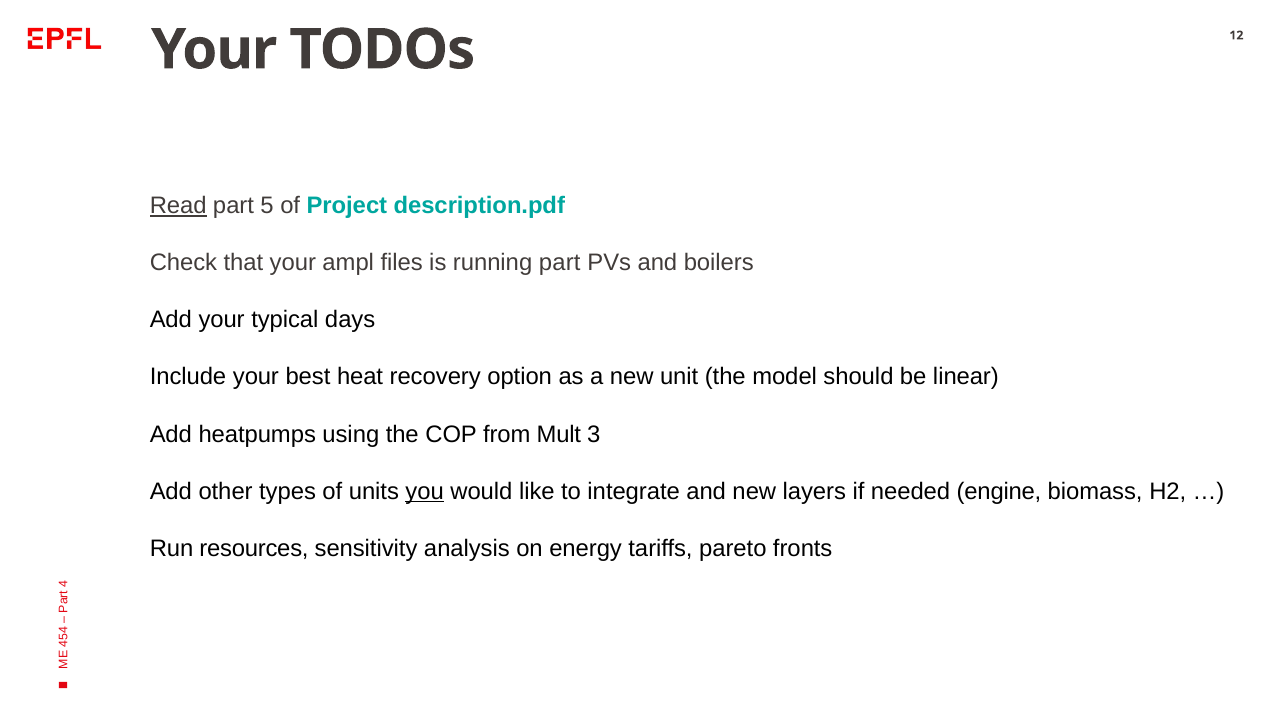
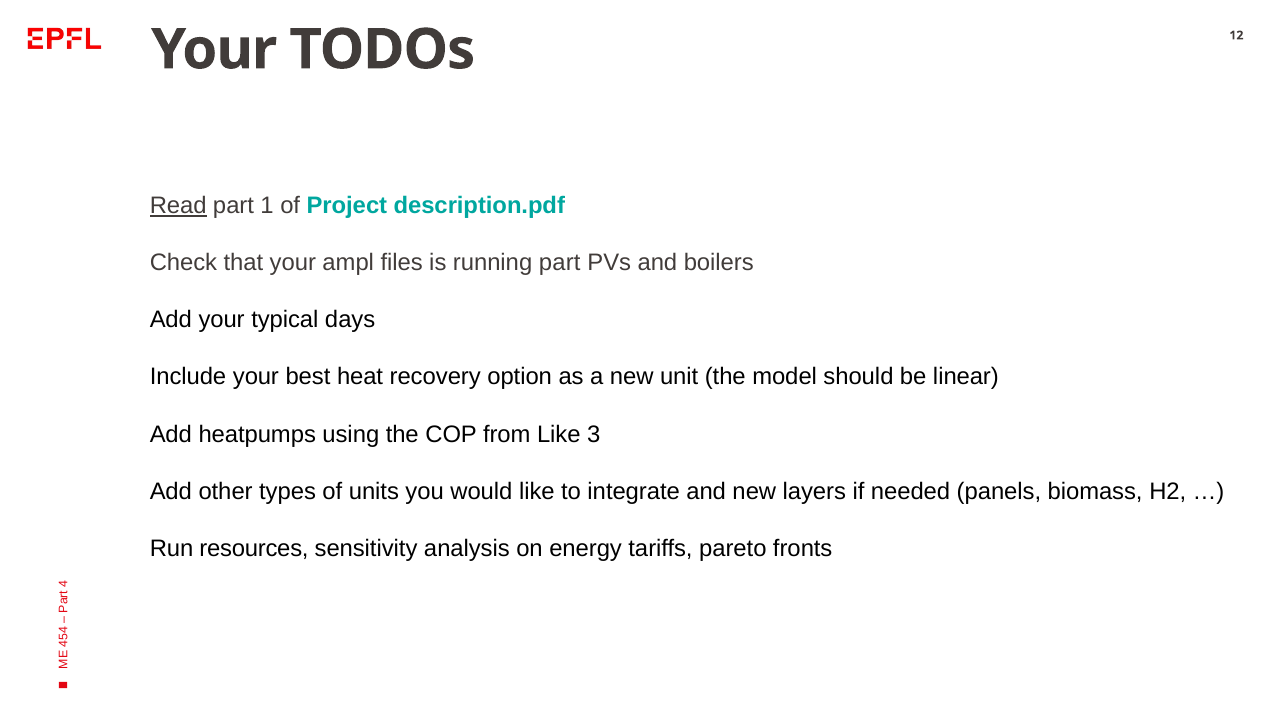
part 5: 5 -> 1 (267, 206)
from Mult: Mult -> Like (559, 435)
you underline: present -> none (425, 492)
engine: engine -> panels (999, 492)
